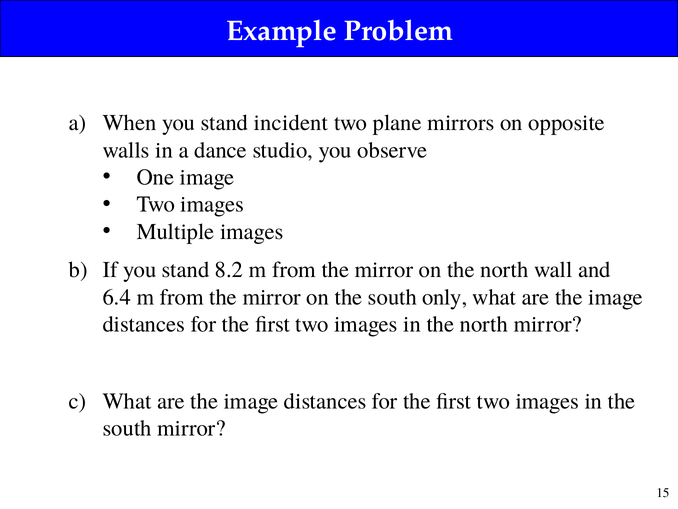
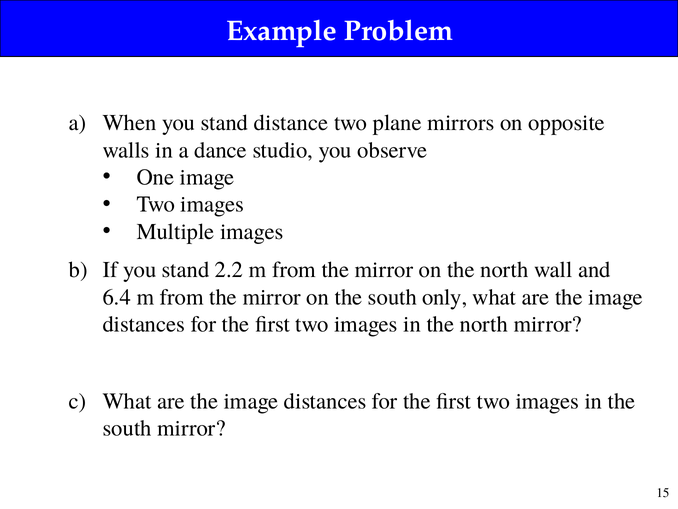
incident: incident -> distance (291, 123)
8.2: 8.2 -> 2.2 (229, 270)
